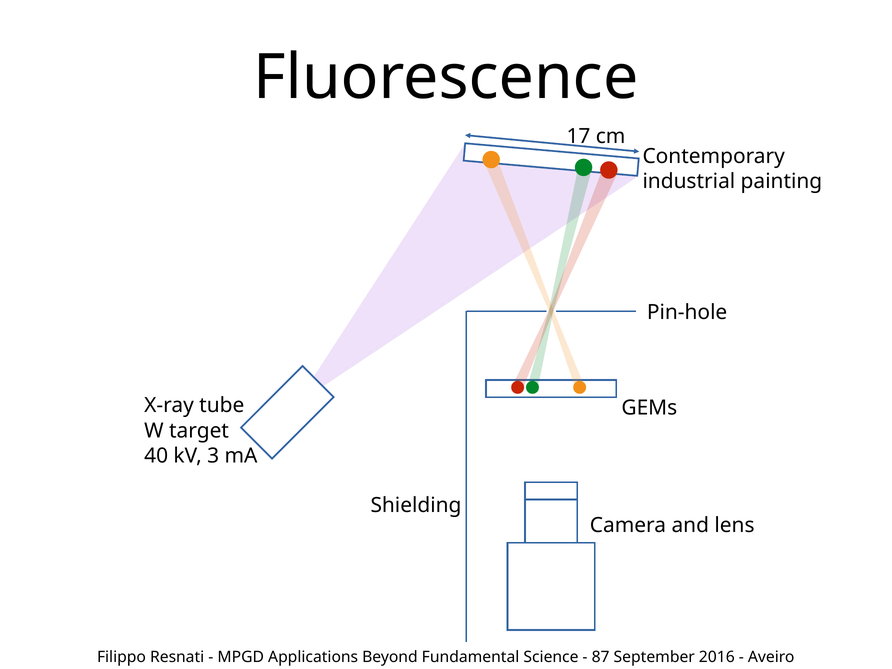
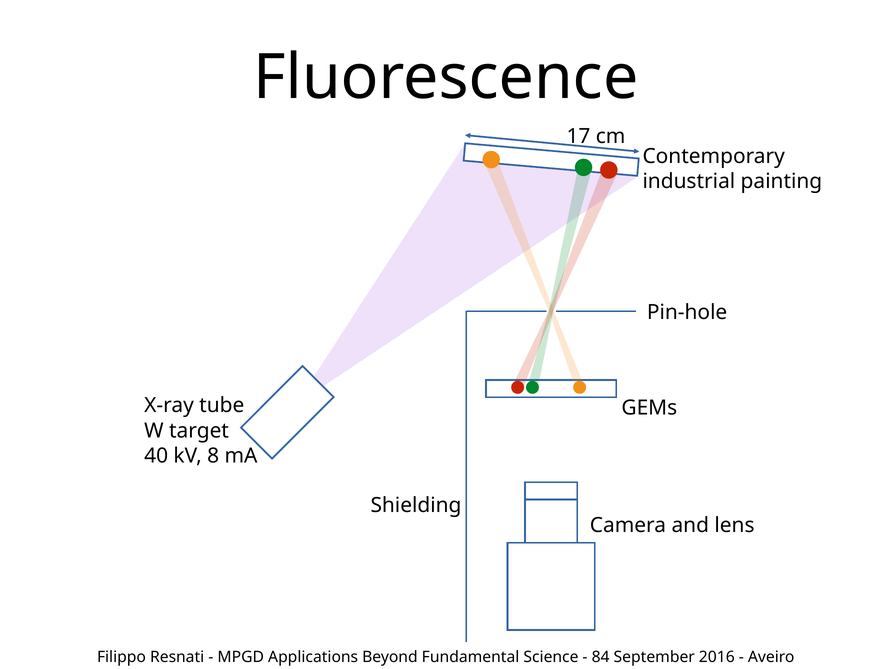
3: 3 -> 8 (213, 456)
87: 87 -> 84 (601, 657)
